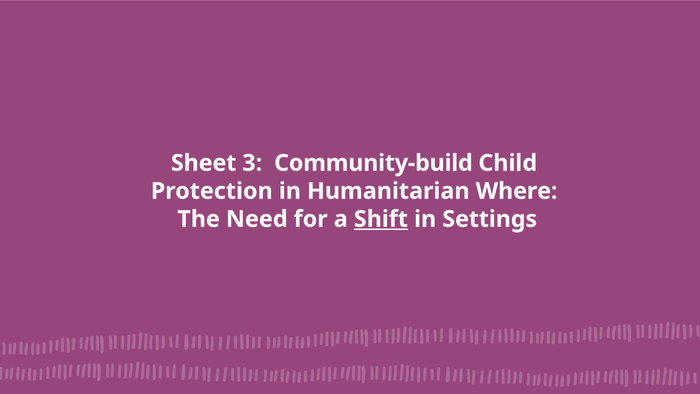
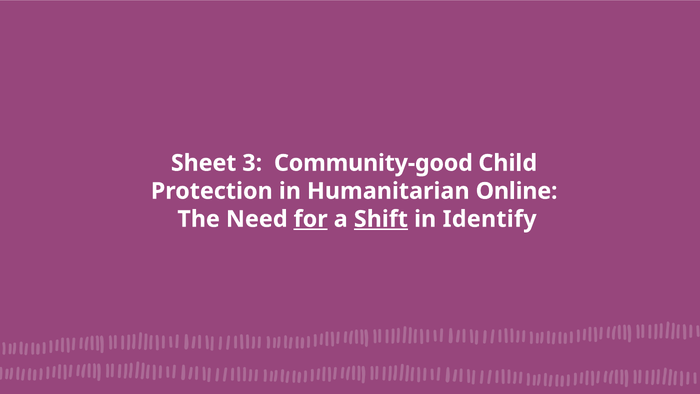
Community-build: Community-build -> Community-good (373, 163)
Where: Where -> Online (517, 191)
for underline: none -> present (311, 219)
Settings: Settings -> Identify (490, 219)
